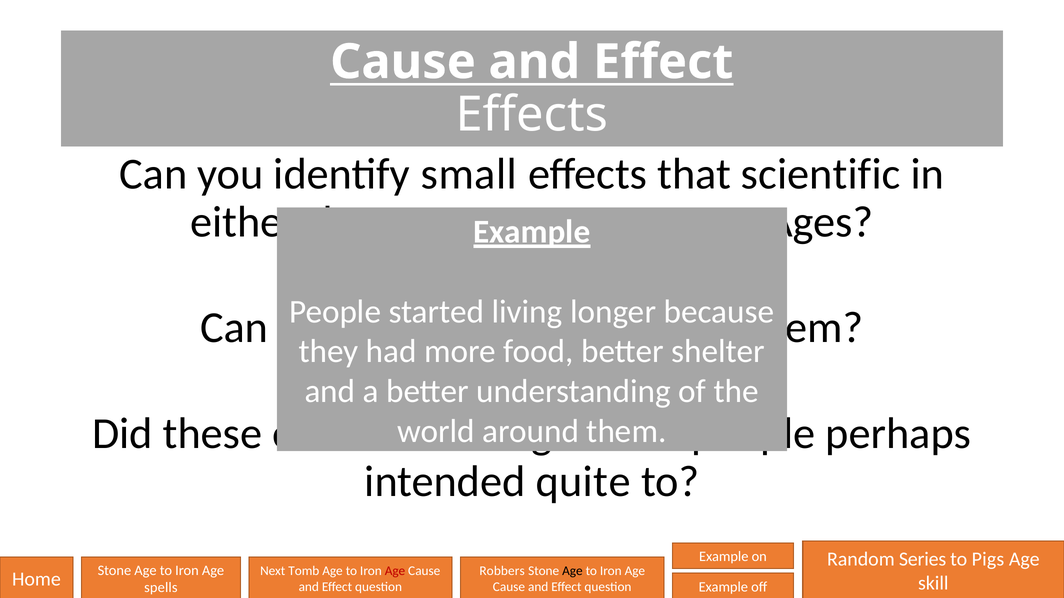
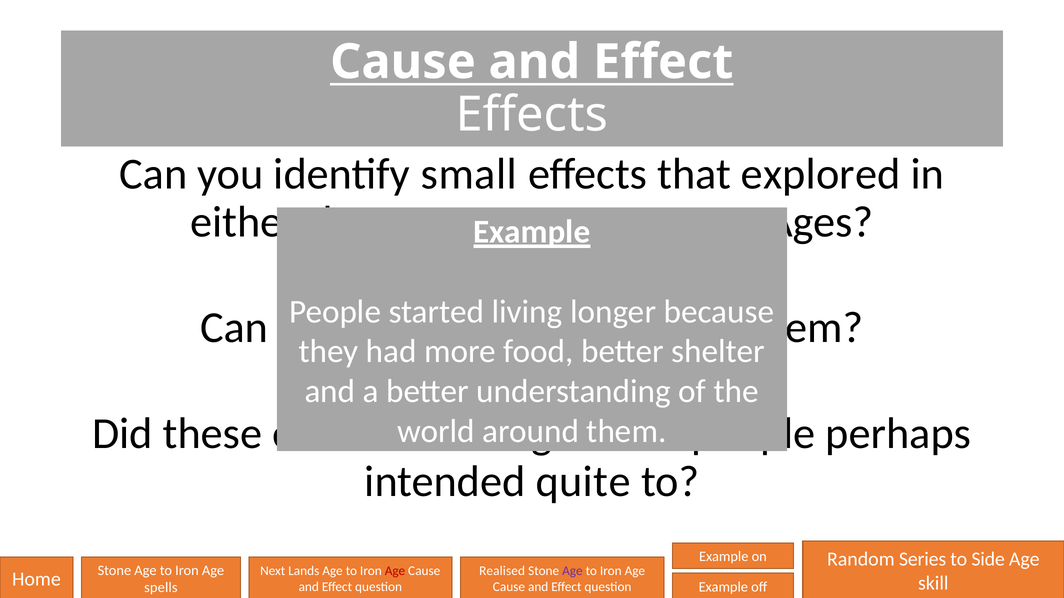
scientific: scientific -> explored (821, 174)
Pigs: Pigs -> Side (988, 560)
Tomb: Tomb -> Lands (304, 571)
Robbers: Robbers -> Realised (502, 571)
Age colour: black -> purple (572, 571)
